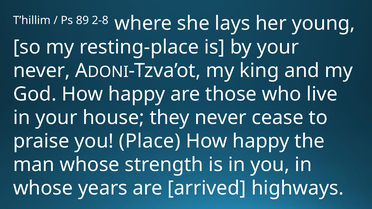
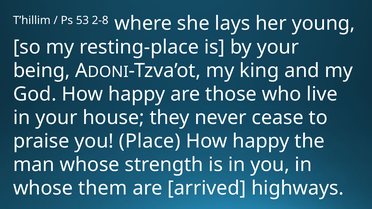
89: 89 -> 53 (82, 20)
never: never -> being (42, 71)
years: years -> them (103, 188)
